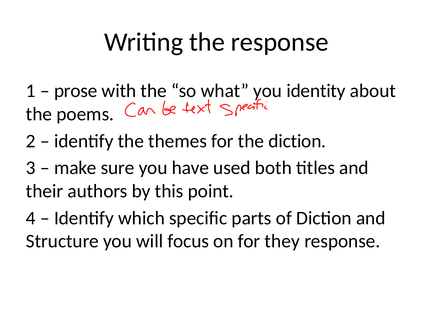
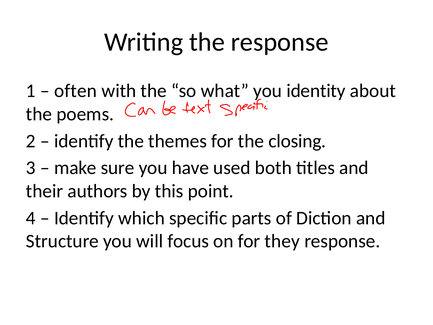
prose: prose -> often (76, 91)
the diction: diction -> closing (297, 141)
